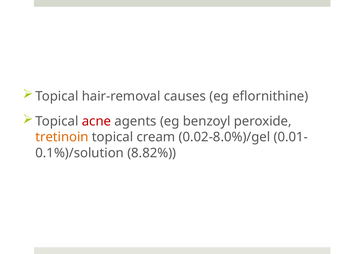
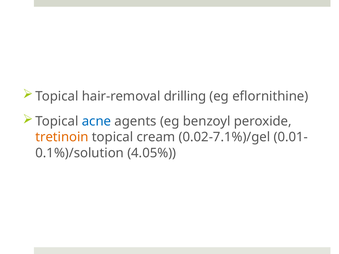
causes: causes -> drilling (185, 96)
acne colour: red -> blue (96, 121)
0.02-8.0%)/gel: 0.02-8.0%)/gel -> 0.02-7.1%)/gel (224, 137)
8.82%: 8.82% -> 4.05% (152, 153)
